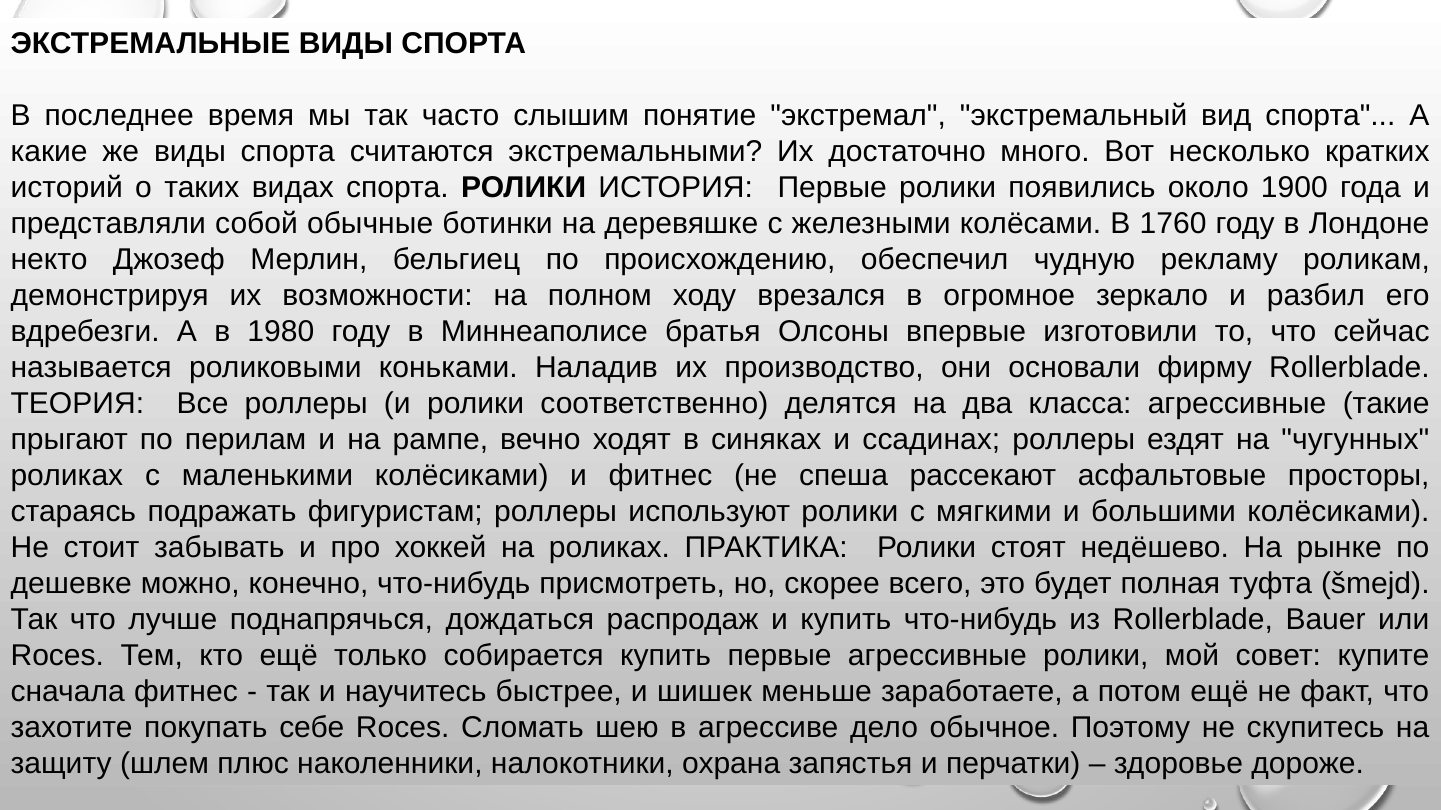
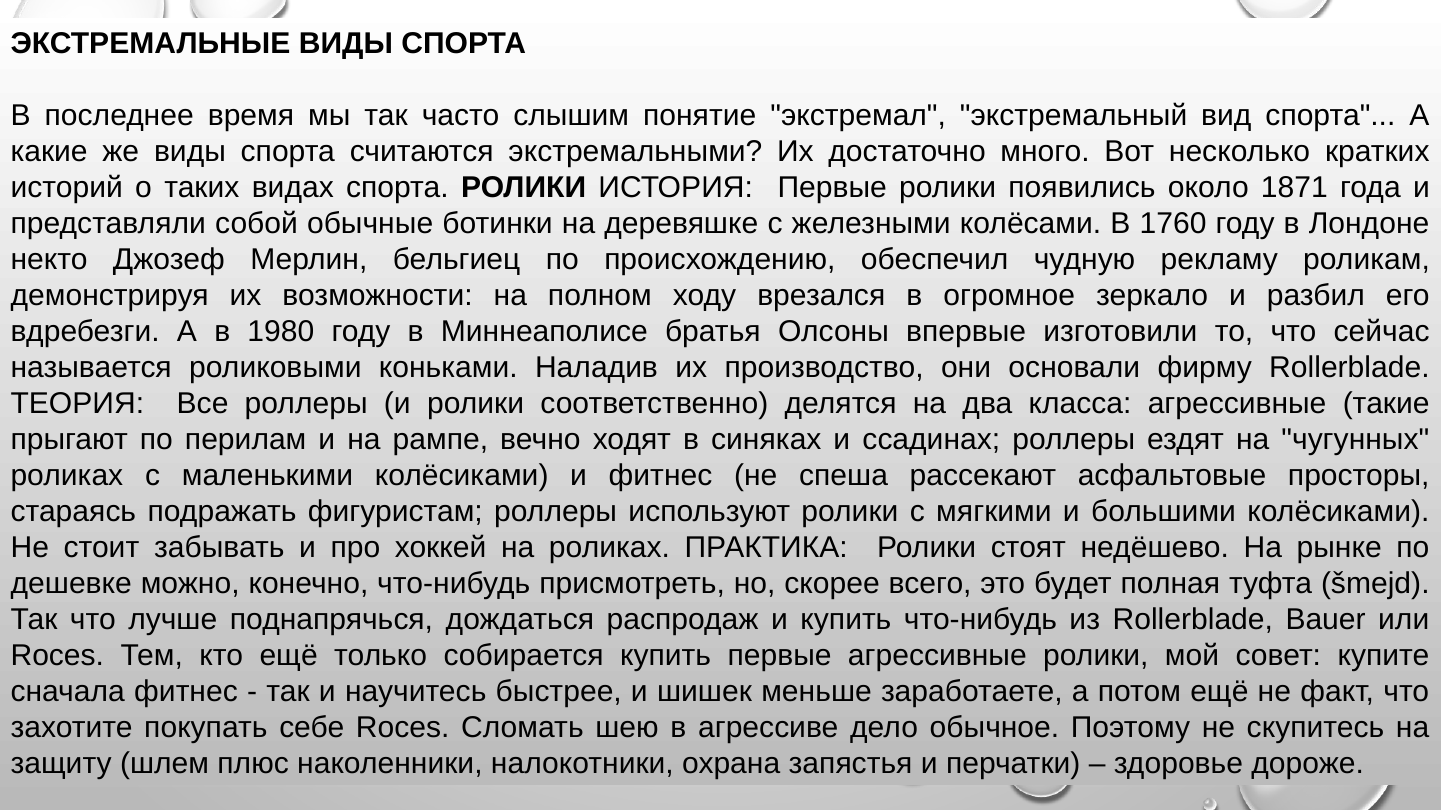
1900: 1900 -> 1871 (1294, 187)
